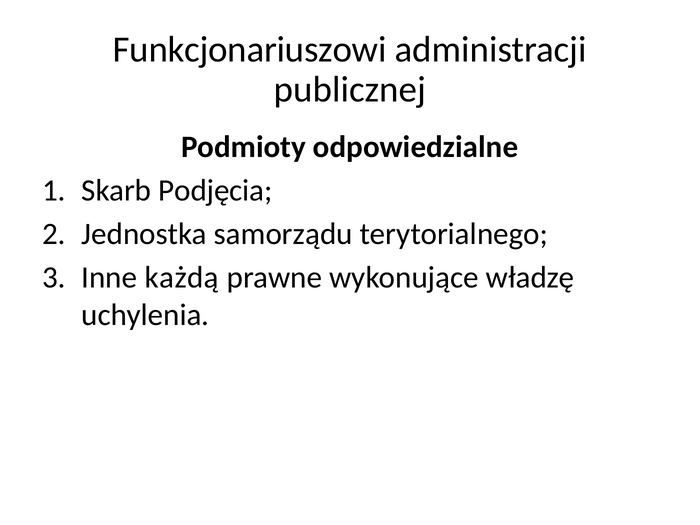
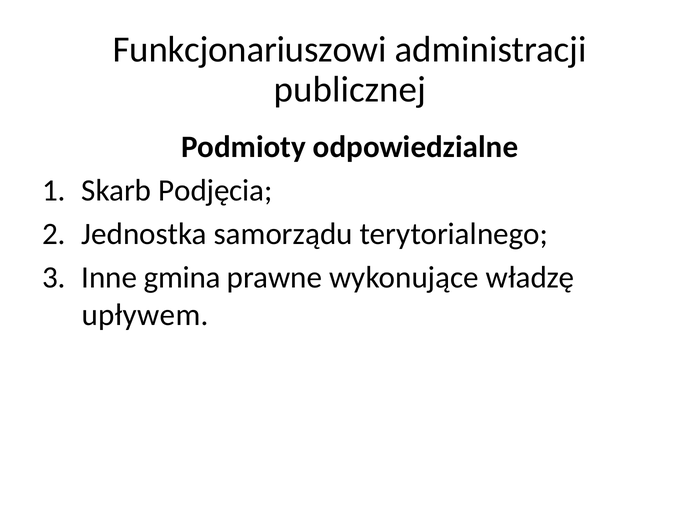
każdą: każdą -> gmina (182, 278)
uchylenia: uchylenia -> upływem (145, 315)
